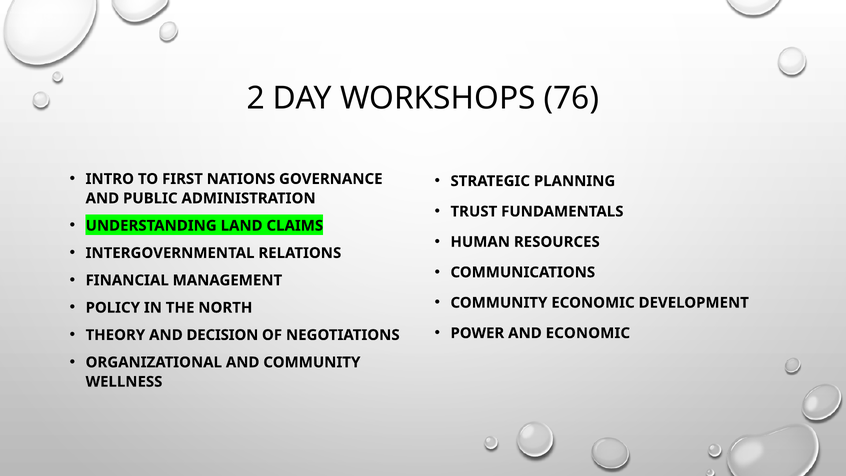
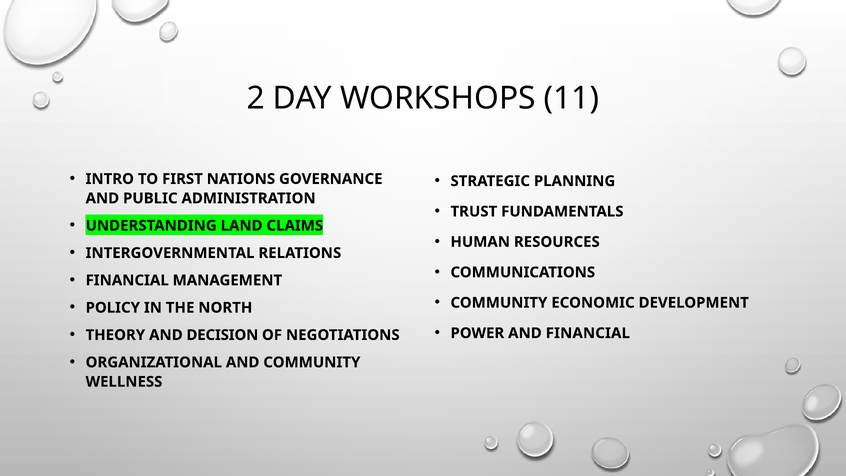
76: 76 -> 11 (571, 98)
AND ECONOMIC: ECONOMIC -> FINANCIAL (588, 333)
